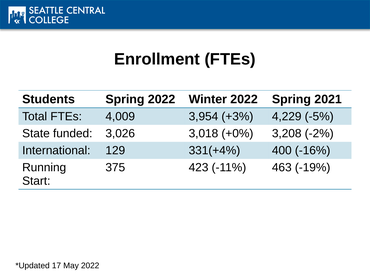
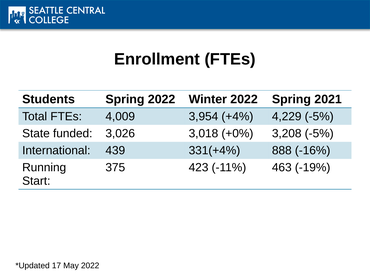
+3%: +3% -> +4% (237, 116)
3,208 -2%: -2% -> -5% (319, 133)
129: 129 -> 439 (115, 150)
400: 400 -> 888 (282, 150)
